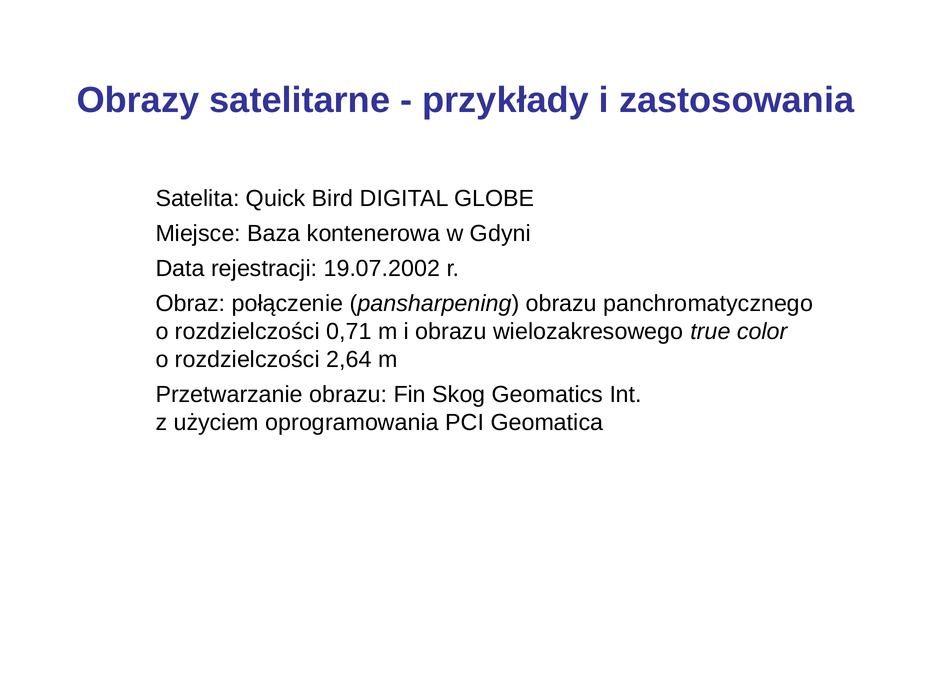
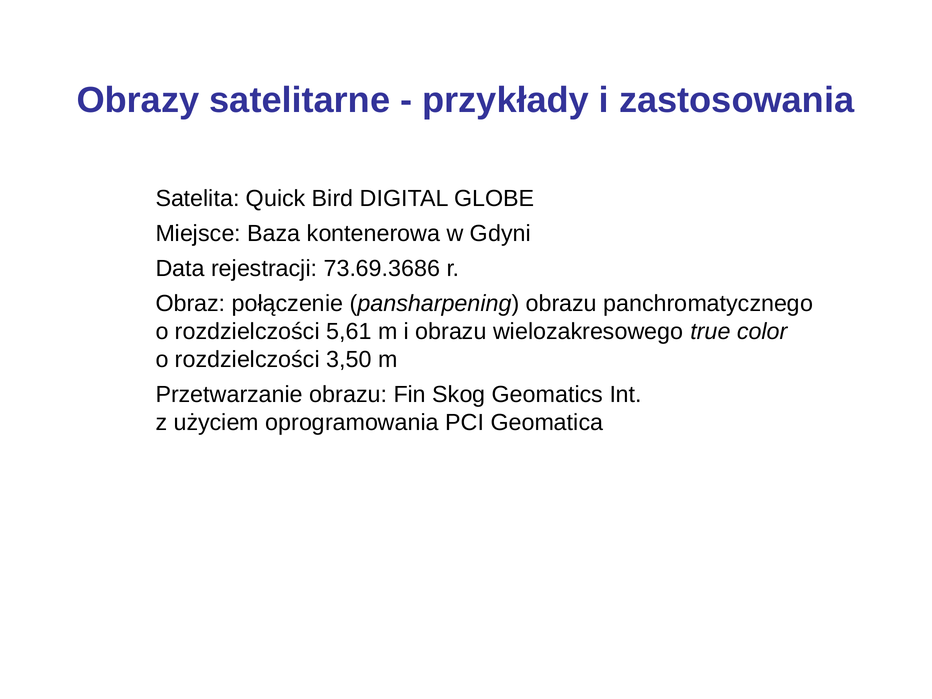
19.07.2002: 19.07.2002 -> 73.69.3686 (382, 269)
0,71: 0,71 -> 5,61 (349, 332)
2,64: 2,64 -> 3,50 (349, 360)
